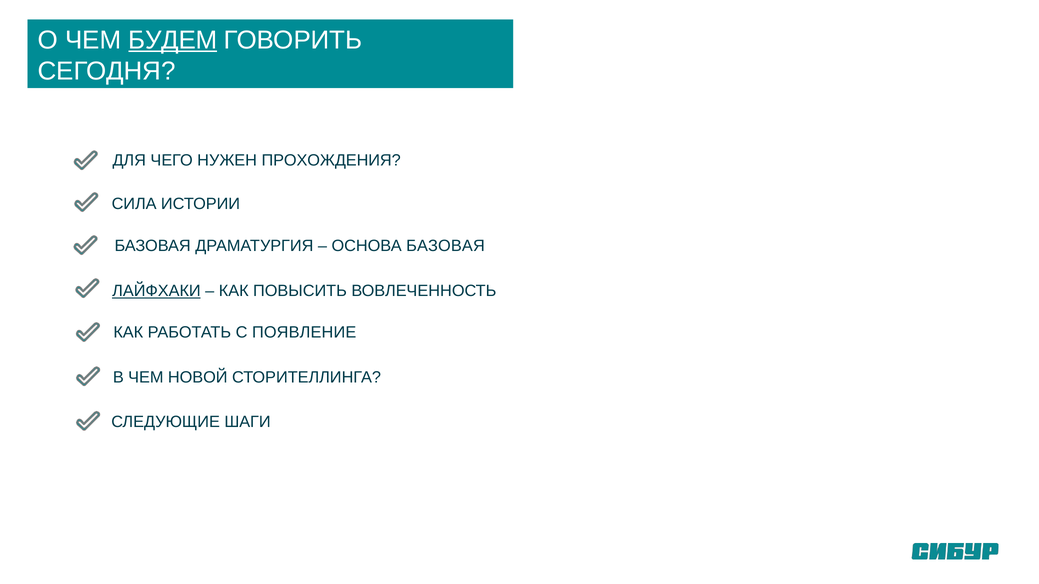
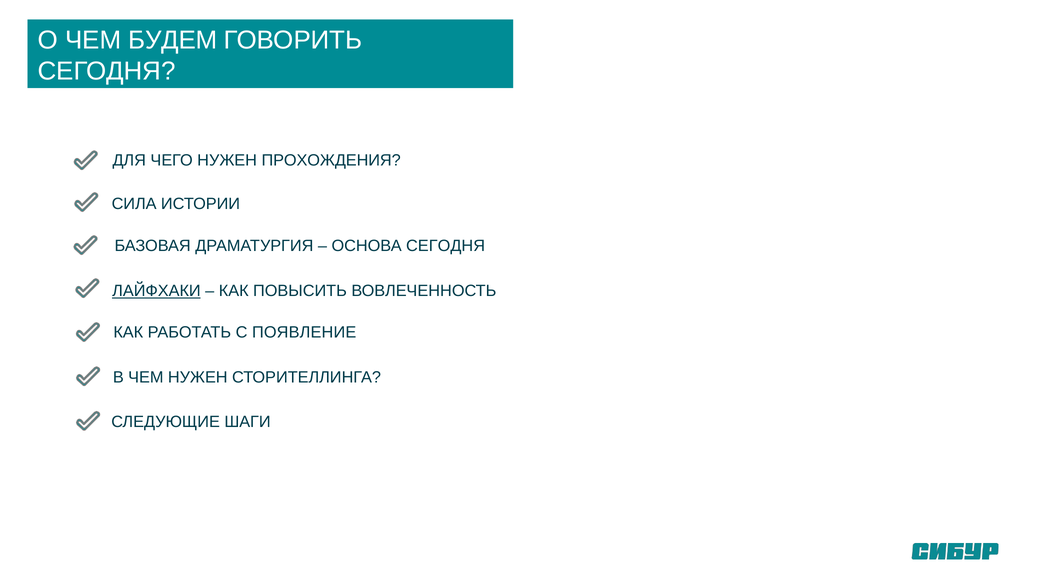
БУДЕМ underline: present -> none (173, 40)
ОСНОВА БАЗОВАЯ: БАЗОВАЯ -> СЕГОДНЯ (446, 246)
ЧЕМ НОВОЙ: НОВОЙ -> НУЖЕН (198, 378)
